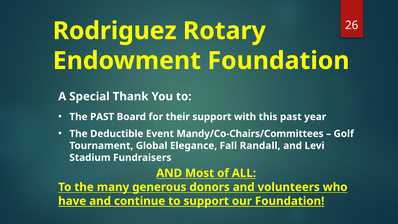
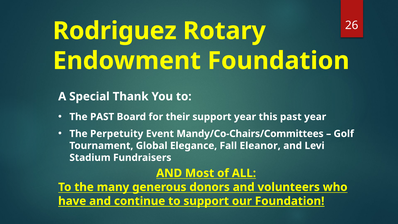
support with: with -> year (245, 117)
Deductible: Deductible -> Perpetuity (117, 134)
Randall: Randall -> Eleanor (260, 146)
